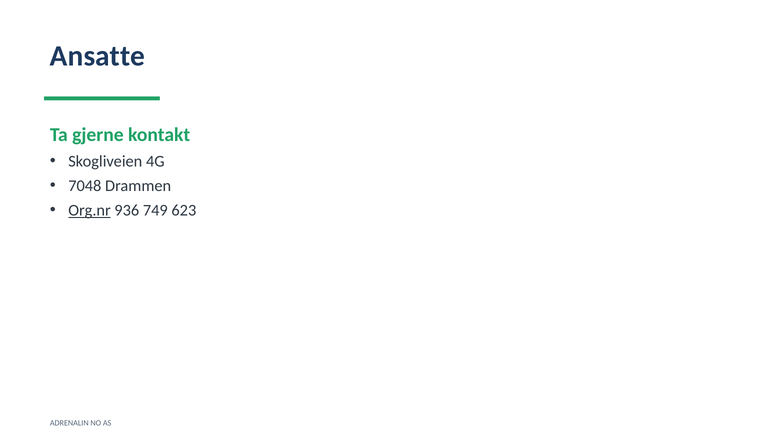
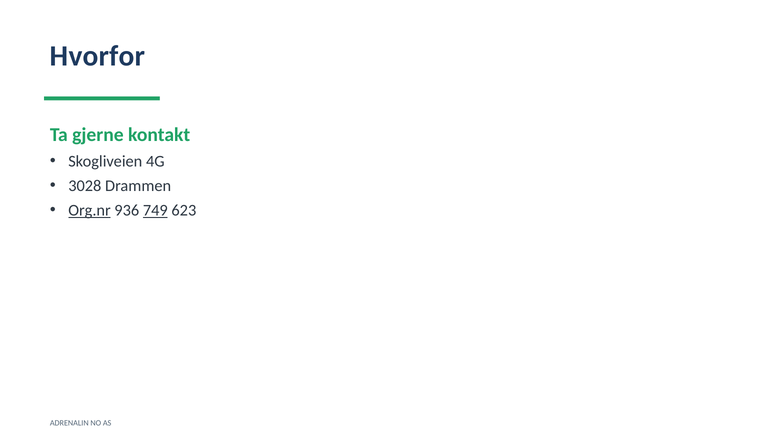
Ansatte: Ansatte -> Hvorfor (98, 56)
7048: 7048 -> 3028 (85, 186)
749 underline: none -> present (155, 210)
